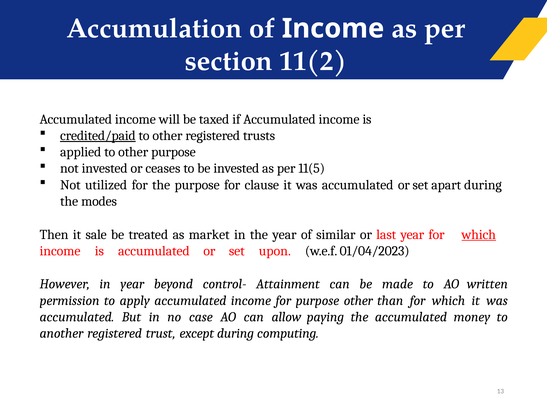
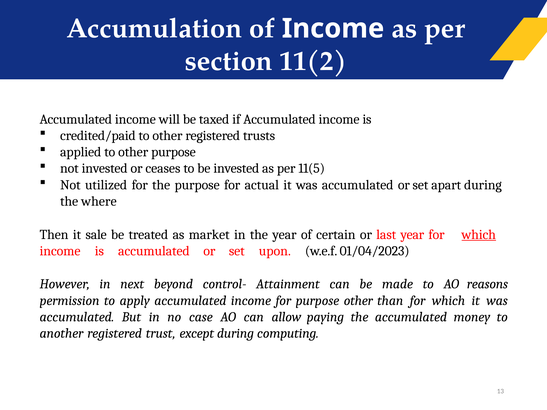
credited/paid underline: present -> none (98, 136)
clause: clause -> actual (262, 185)
modes: modes -> where (99, 201)
similar: similar -> certain (336, 235)
in year: year -> next (132, 284)
written: written -> reasons (487, 284)
